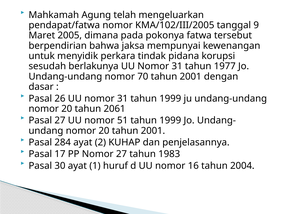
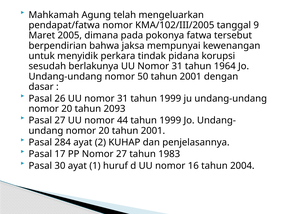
1977: 1977 -> 1964 (225, 66)
70: 70 -> 50 (143, 77)
2061: 2061 -> 2093 (115, 109)
51: 51 -> 44 (123, 121)
